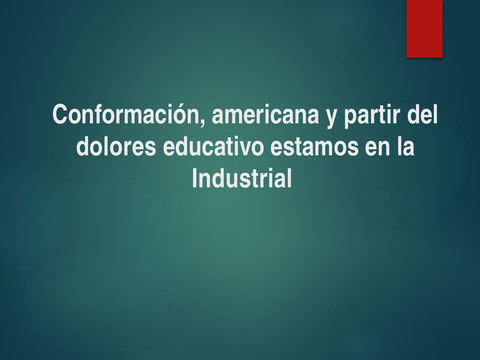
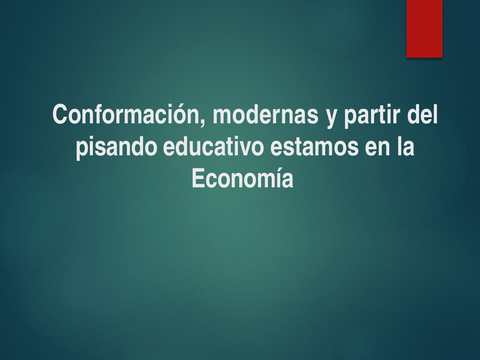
americana: americana -> modernas (266, 115)
dolores: dolores -> pisando (117, 147)
Industrial: Industrial -> Economía (243, 179)
